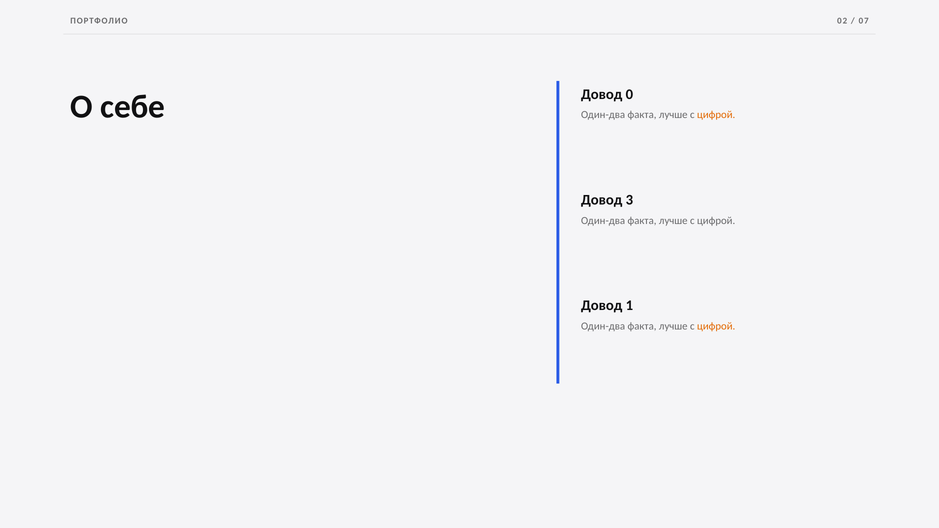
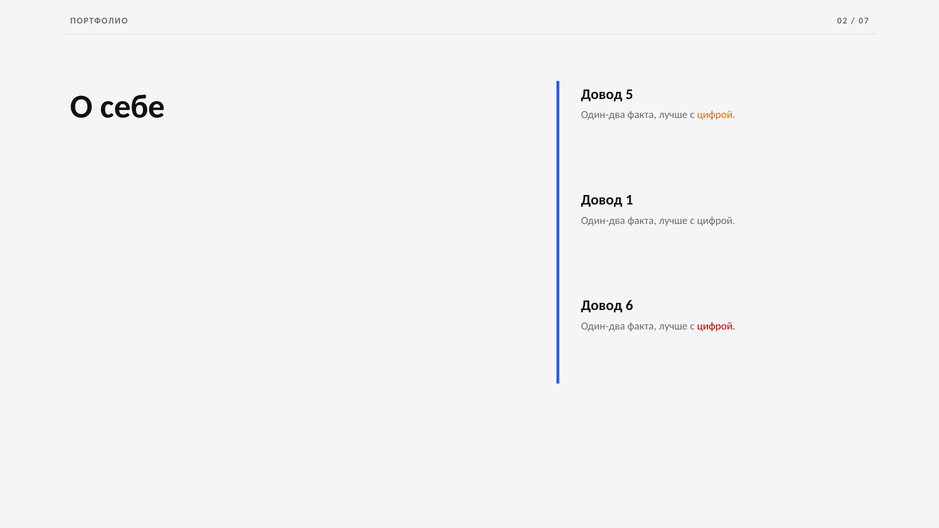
0: 0 -> 5 (629, 94)
3: 3 -> 1 (629, 200)
1: 1 -> 6 (629, 306)
цифрой colour: orange -> red (716, 326)
